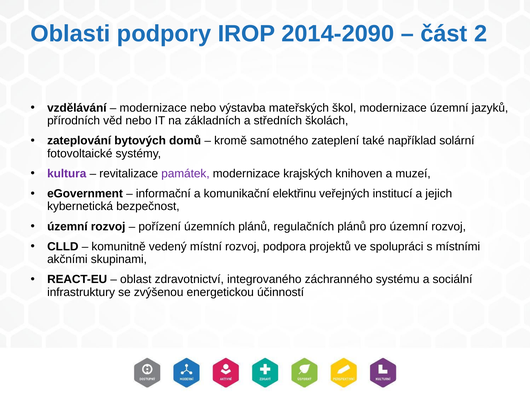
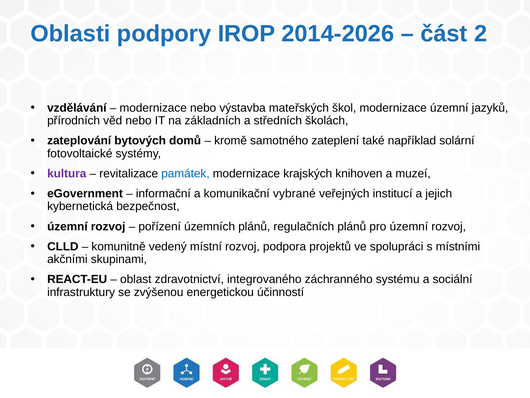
2014-2090: 2014-2090 -> 2014-2026 (338, 34)
památek colour: purple -> blue (185, 173)
elektřinu: elektřinu -> vybrané (294, 193)
